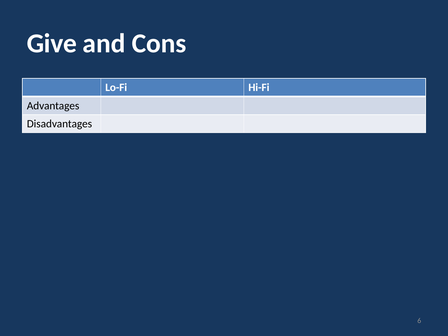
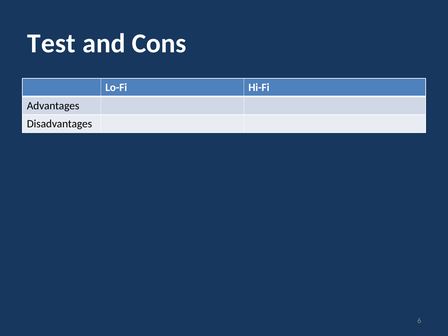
Give: Give -> Test (52, 43)
